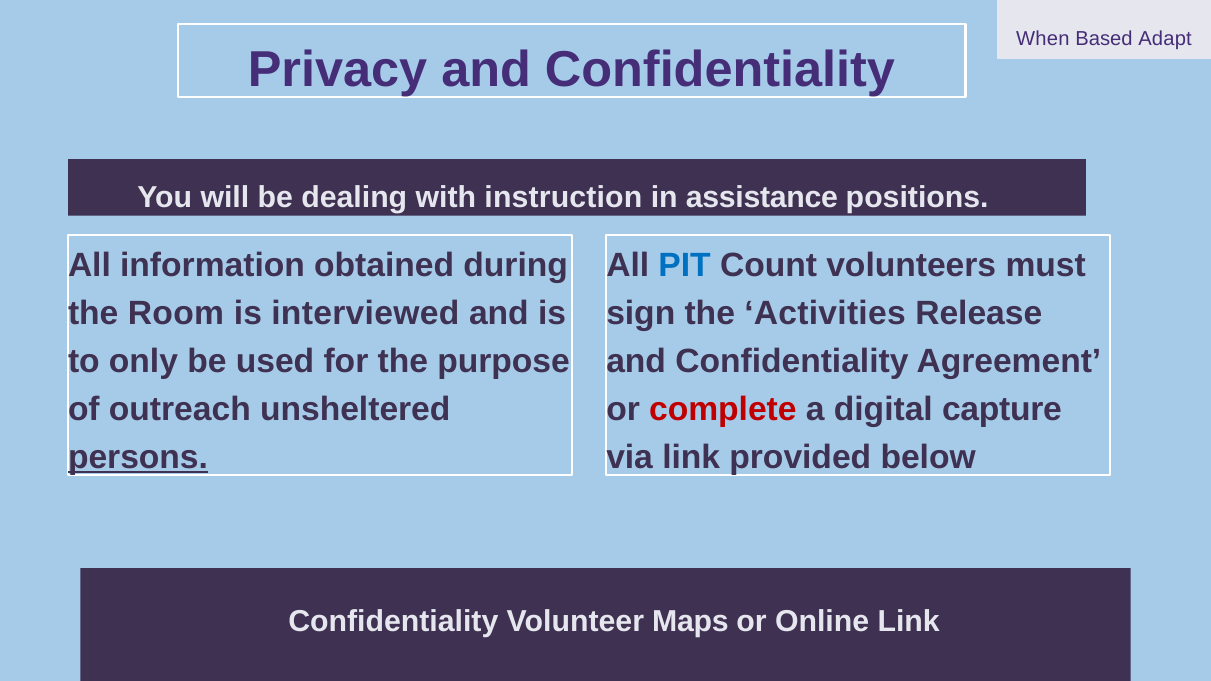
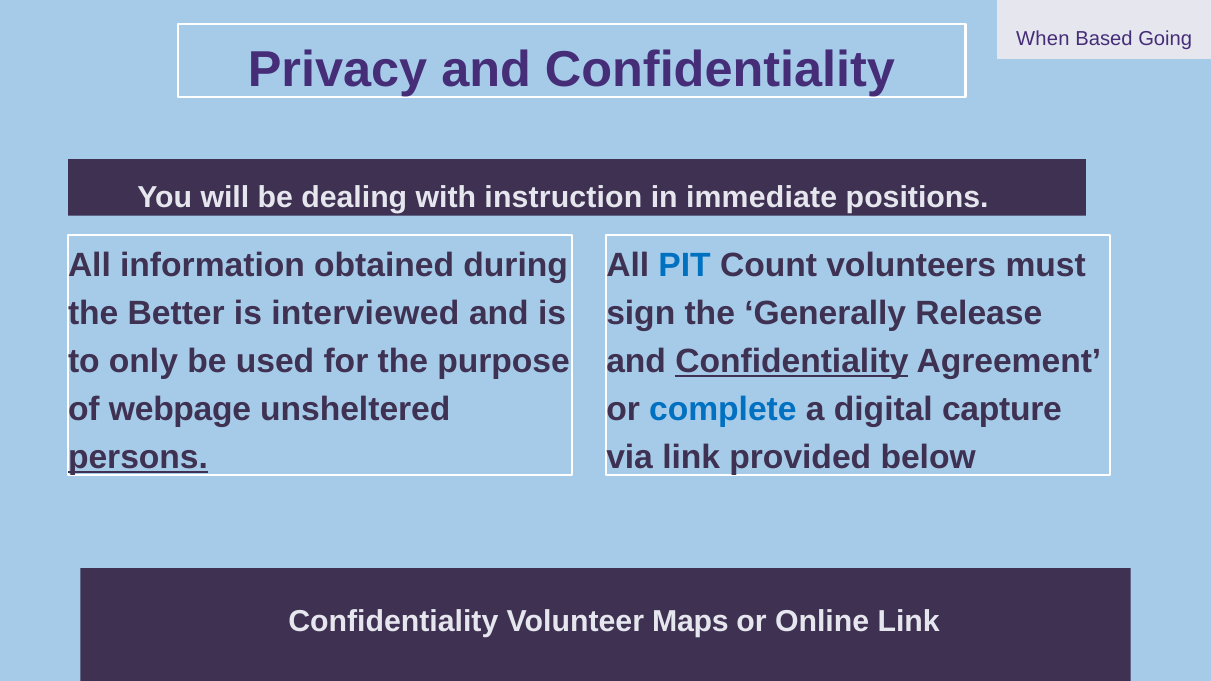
Adapt: Adapt -> Going (1165, 39)
assistance: assistance -> immediate (762, 198)
Activities: Activities -> Generally (825, 313)
Room: Room -> Better (176, 314)
Confidentiality underline: none -> present (792, 361)
complete colour: red -> blue (723, 409)
outreach: outreach -> webpage (180, 410)
